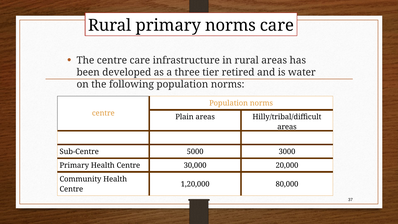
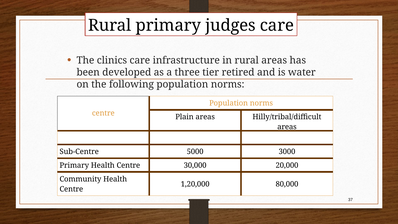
primary norms: norms -> judges (230, 25)
The centre: centre -> clinics (112, 60)
